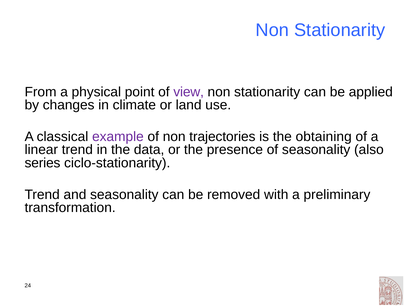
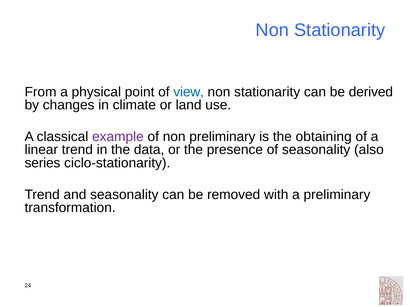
view colour: purple -> blue (189, 92)
applied: applied -> derived (371, 92)
non trajectories: trajectories -> preliminary (222, 137)
